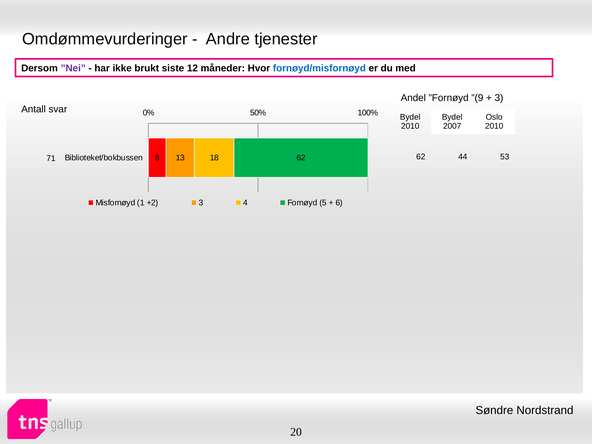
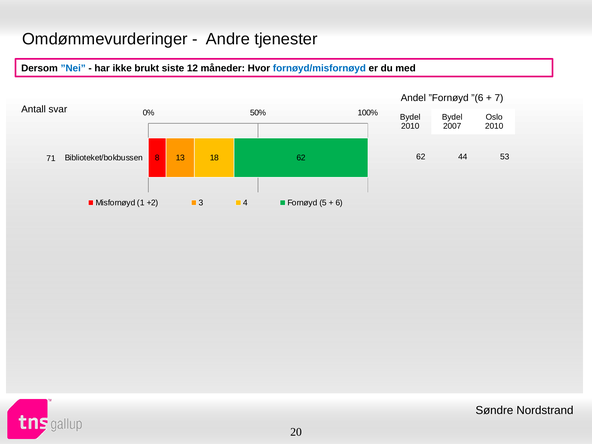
”Nei colour: purple -> blue (73, 68)
”(9: ”(9 -> ”(6 (477, 98)
3: 3 -> 7 (499, 98)
